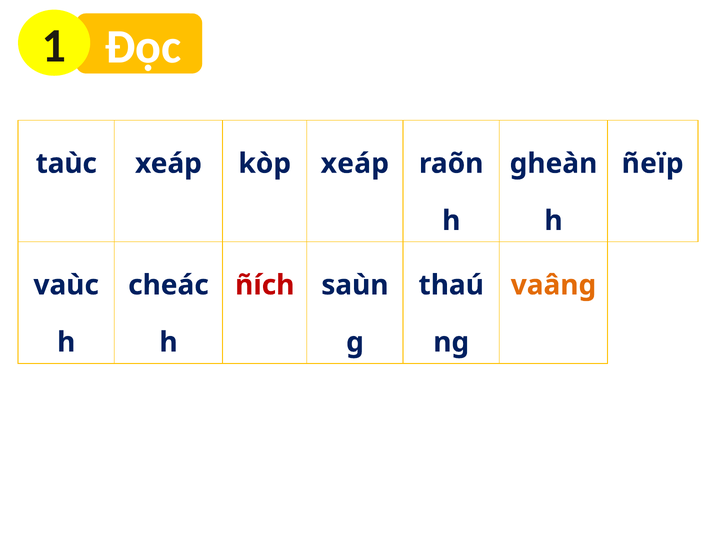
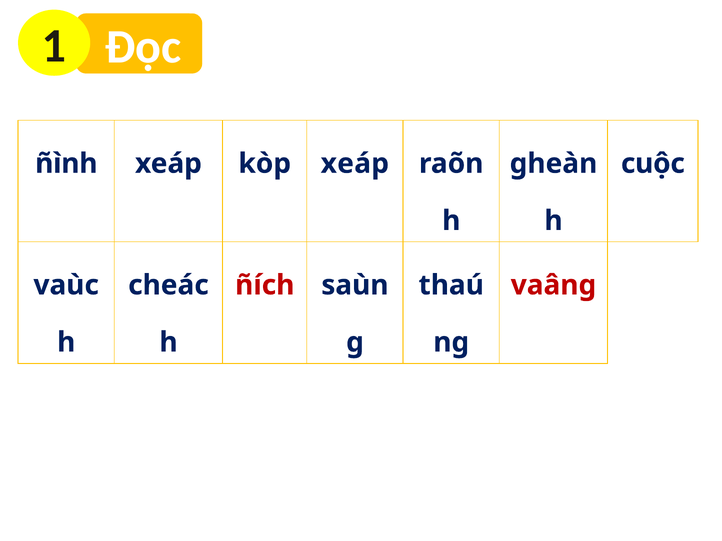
taùc: taùc -> ñình (66, 164)
ñeïp: ñeïp -> cuộc (653, 164)
vaâng colour: orange -> red (553, 285)
